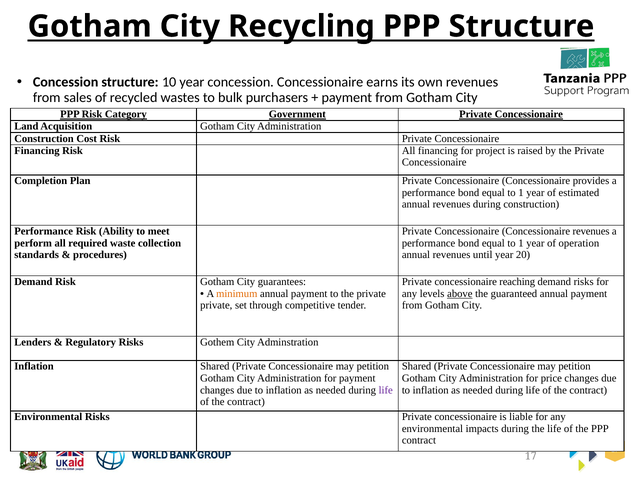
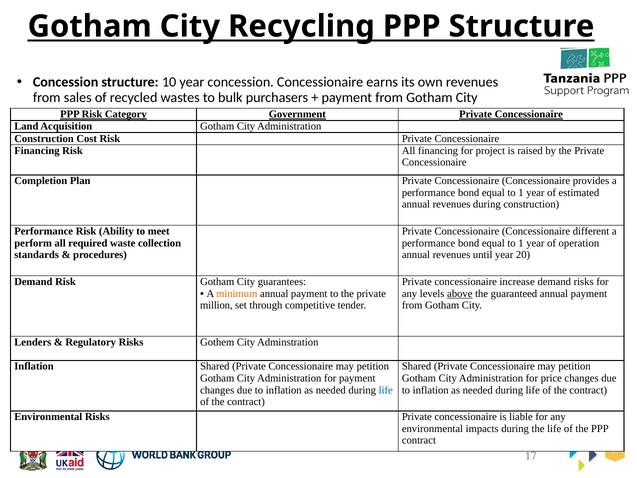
Concessionaire revenues: revenues -> different (591, 231)
reaching: reaching -> increase (517, 282)
private: private -> million (216, 305)
life colour: purple -> blue (386, 390)
